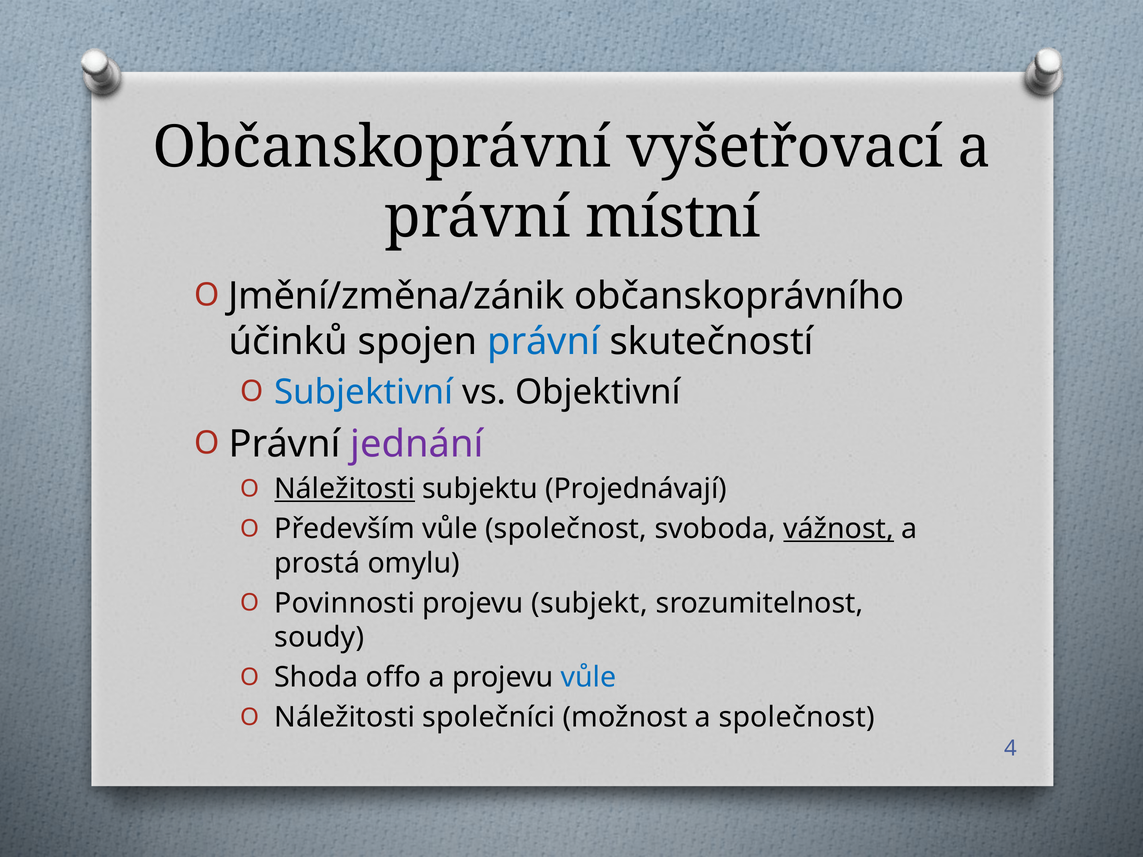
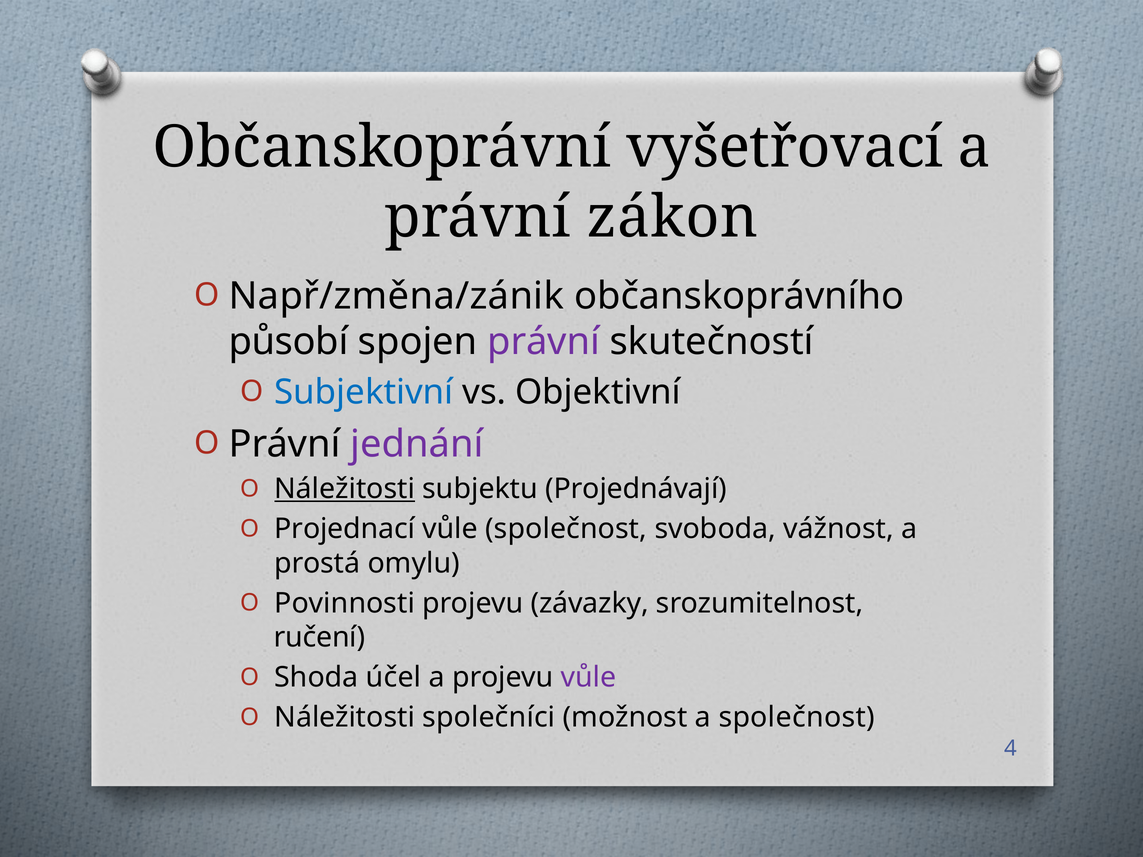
místní: místní -> zákon (672, 218)
Jmění/změna/zánik: Jmění/změna/zánik -> Např/změna/zánik (396, 296)
účinků: účinků -> působí (288, 342)
právní colour: blue -> purple (544, 342)
Především: Především -> Projednací (345, 529)
vážnost underline: present -> none (839, 529)
subjekt: subjekt -> závazky (590, 603)
soudy: soudy -> ručení (319, 638)
offo: offo -> účel (394, 678)
vůle colour: blue -> purple (589, 678)
